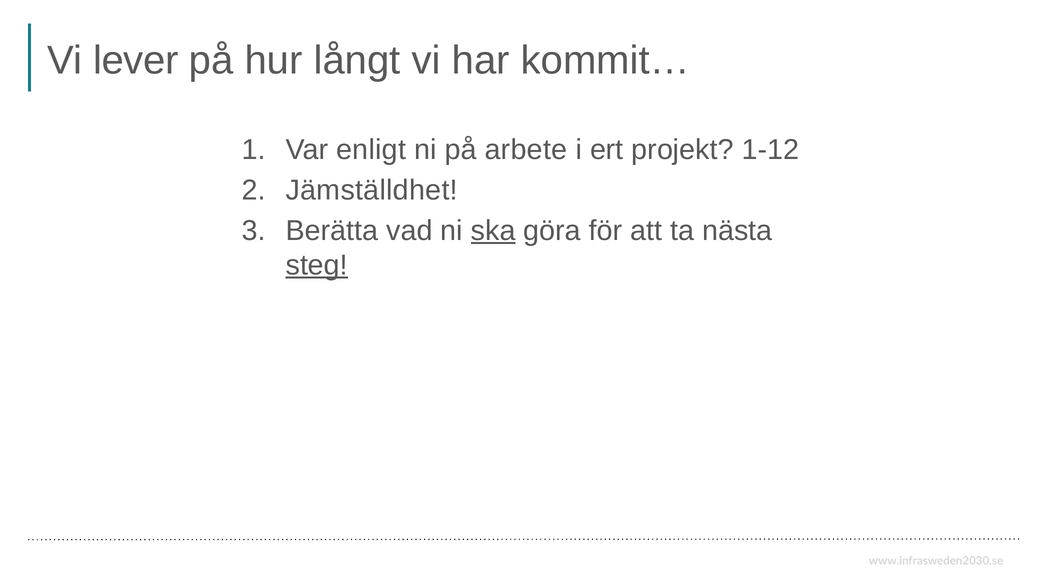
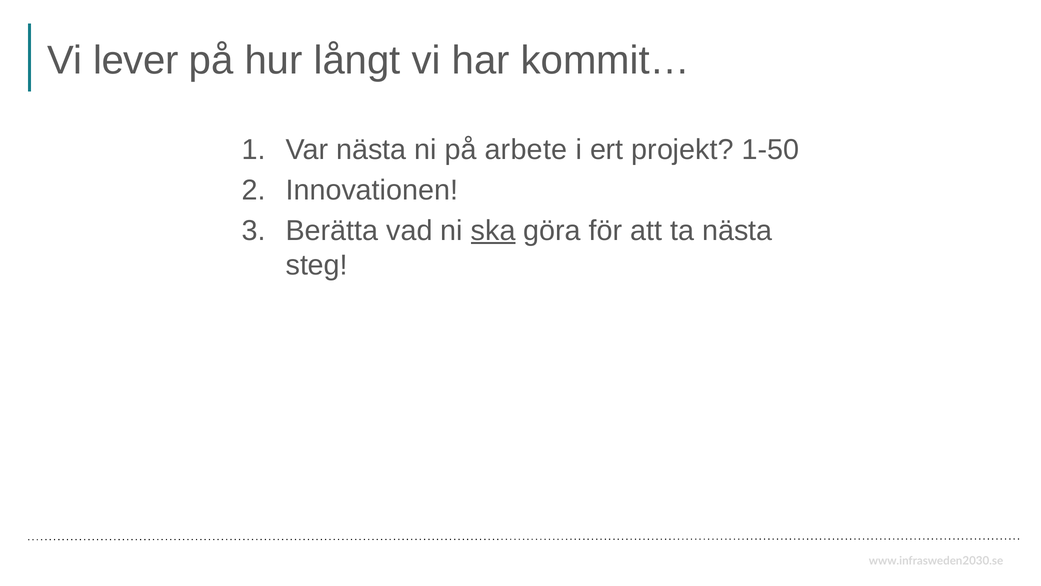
Var enligt: enligt -> nästa (371, 150)
1-12: 1-12 -> 1-50 (770, 150)
Jämställdhet: Jämställdhet -> Innovationen (372, 190)
steg underline: present -> none (317, 265)
